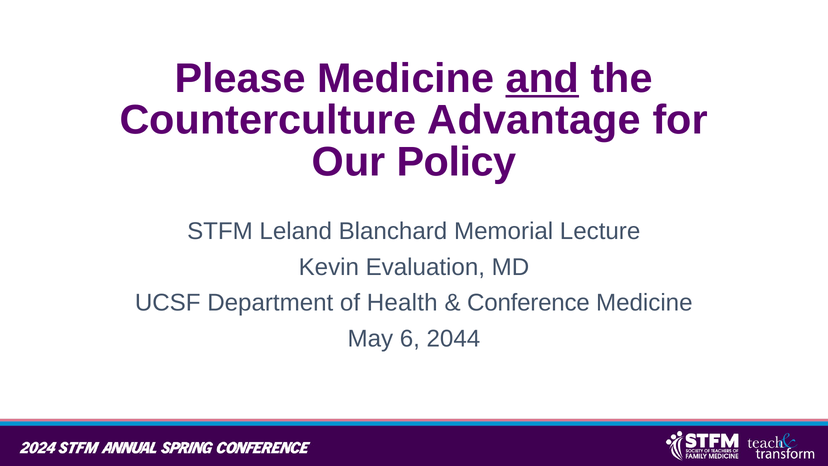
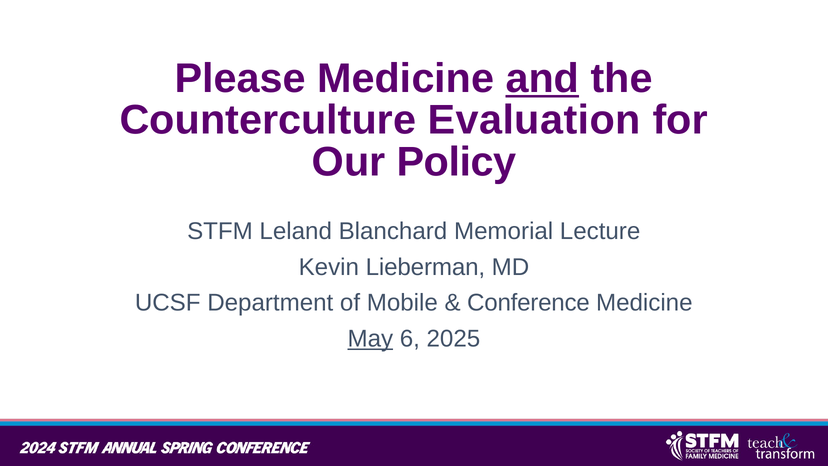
Advantage: Advantage -> Evaluation (534, 120)
Evaluation: Evaluation -> Lieberman (425, 267)
Health: Health -> Mobile (402, 303)
May underline: none -> present (370, 339)
2044: 2044 -> 2025 (453, 339)
